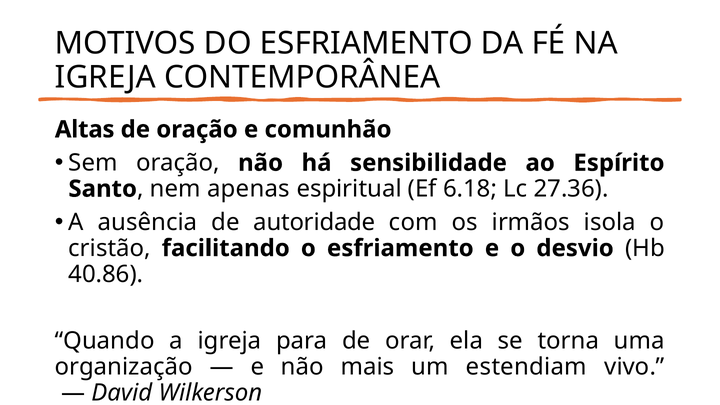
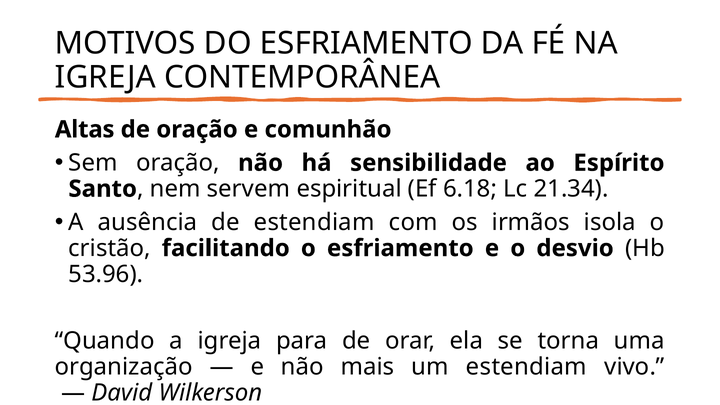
apenas: apenas -> servem (249, 189)
27.36: 27.36 -> 21.34 (571, 189)
de autoridade: autoridade -> estendiam (314, 222)
40.86: 40.86 -> 53.96 (106, 274)
